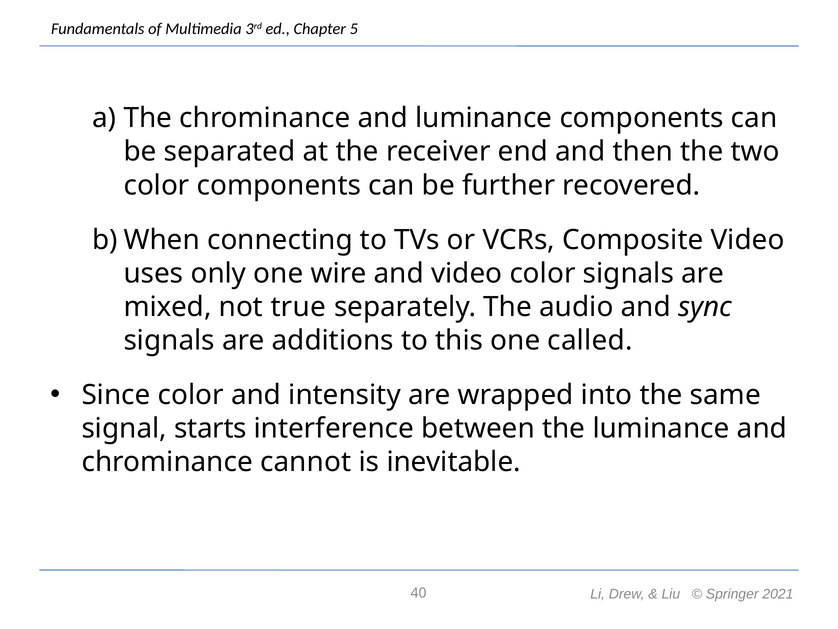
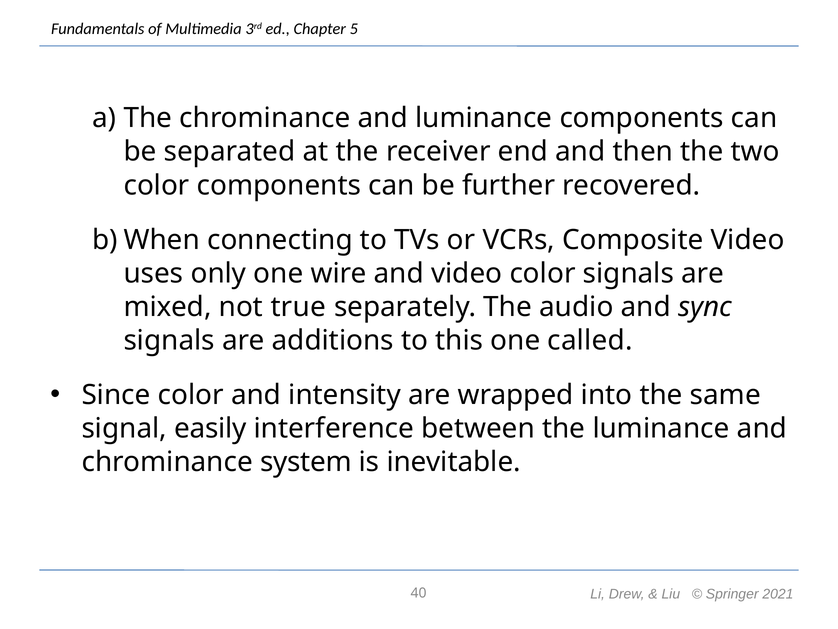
starts: starts -> easily (210, 428)
cannot: cannot -> system (306, 462)
